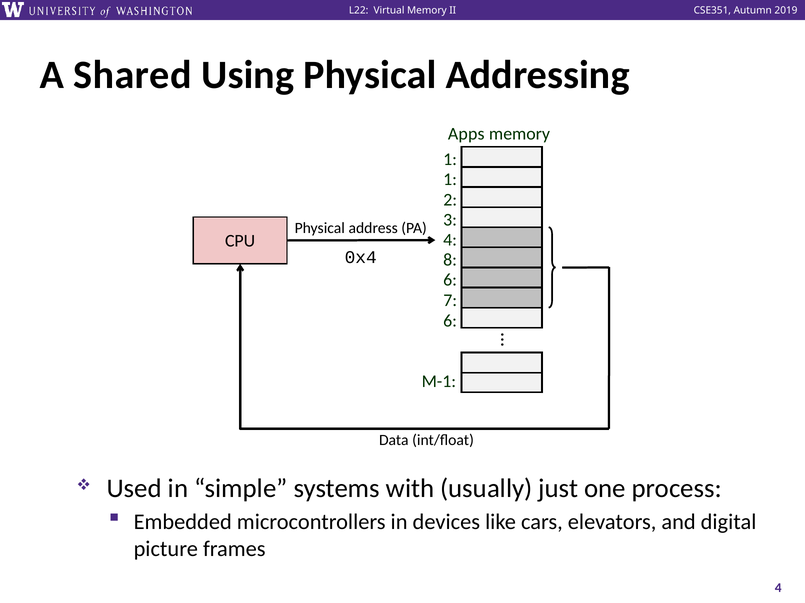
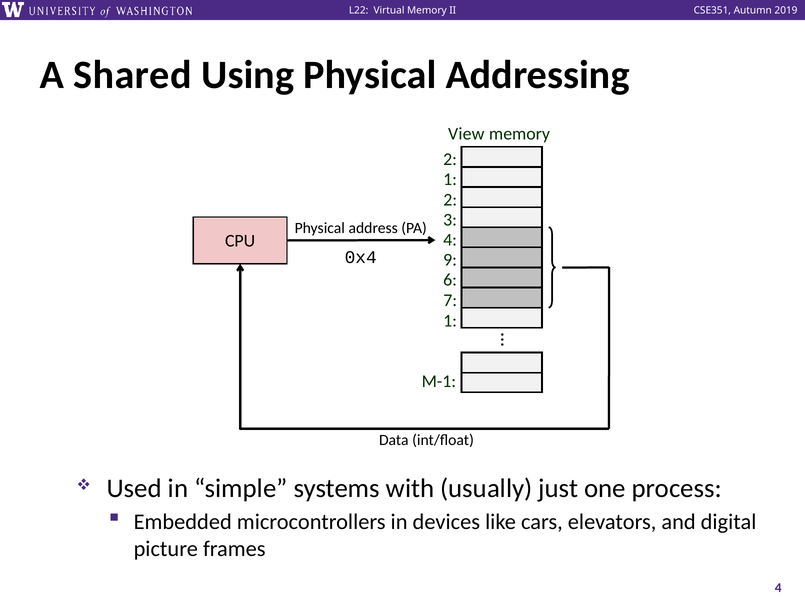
Apps: Apps -> View (466, 134)
1: 1 -> 2 (450, 160)
8: 8 -> 9 (450, 260)
6: 6 -> 1 (450, 321)
